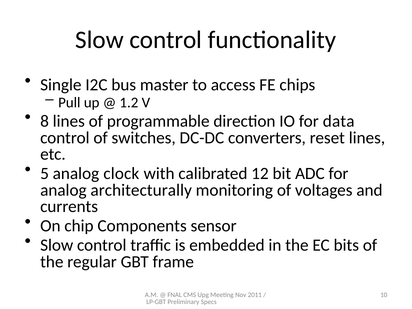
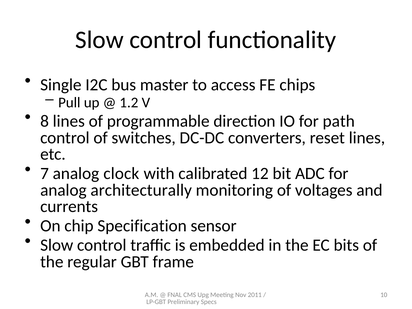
data: data -> path (339, 121)
5: 5 -> 7 (45, 174)
Components: Components -> Specification (142, 226)
